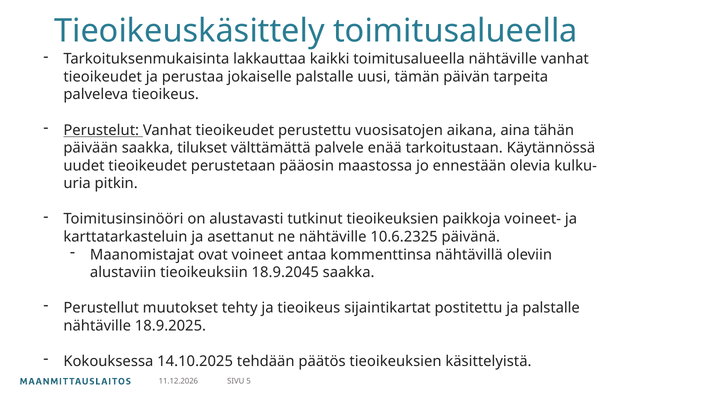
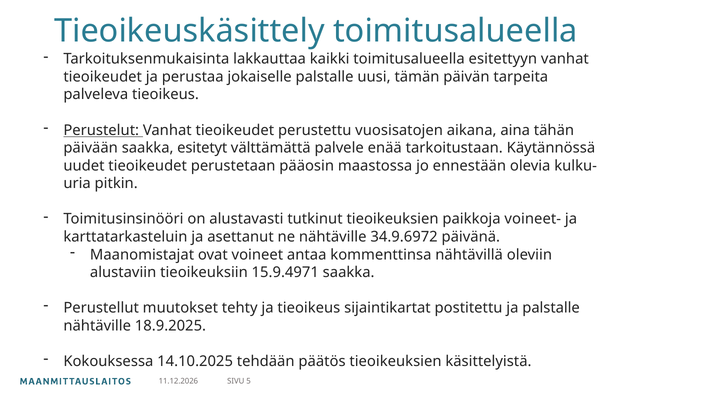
toimitusalueella nähtäville: nähtäville -> esitettyyn (503, 59)
tilukset: tilukset -> esitetyt (202, 148)
10.6.2325: 10.6.2325 -> 34.9.6972 (404, 236)
18.9.2045: 18.9.2045 -> 15.9.4971 (285, 272)
